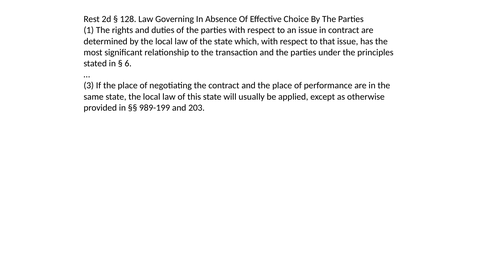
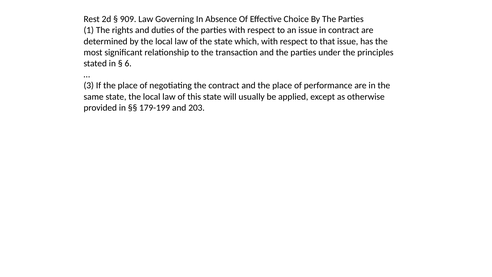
128: 128 -> 909 (128, 19)
989-199: 989-199 -> 179-199 (155, 108)
